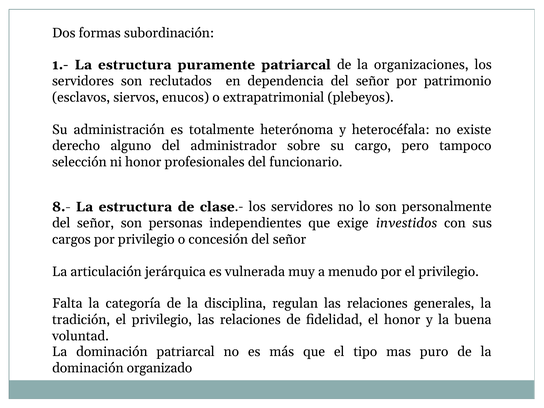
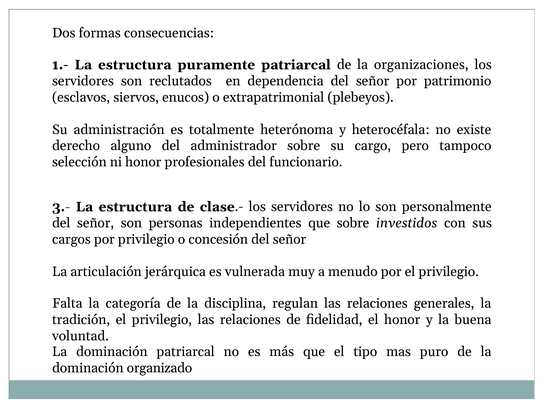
subordinación: subordinación -> consecuencias (169, 33)
8.-: 8.- -> 3.- (61, 207)
que exige: exige -> sobre (353, 223)
